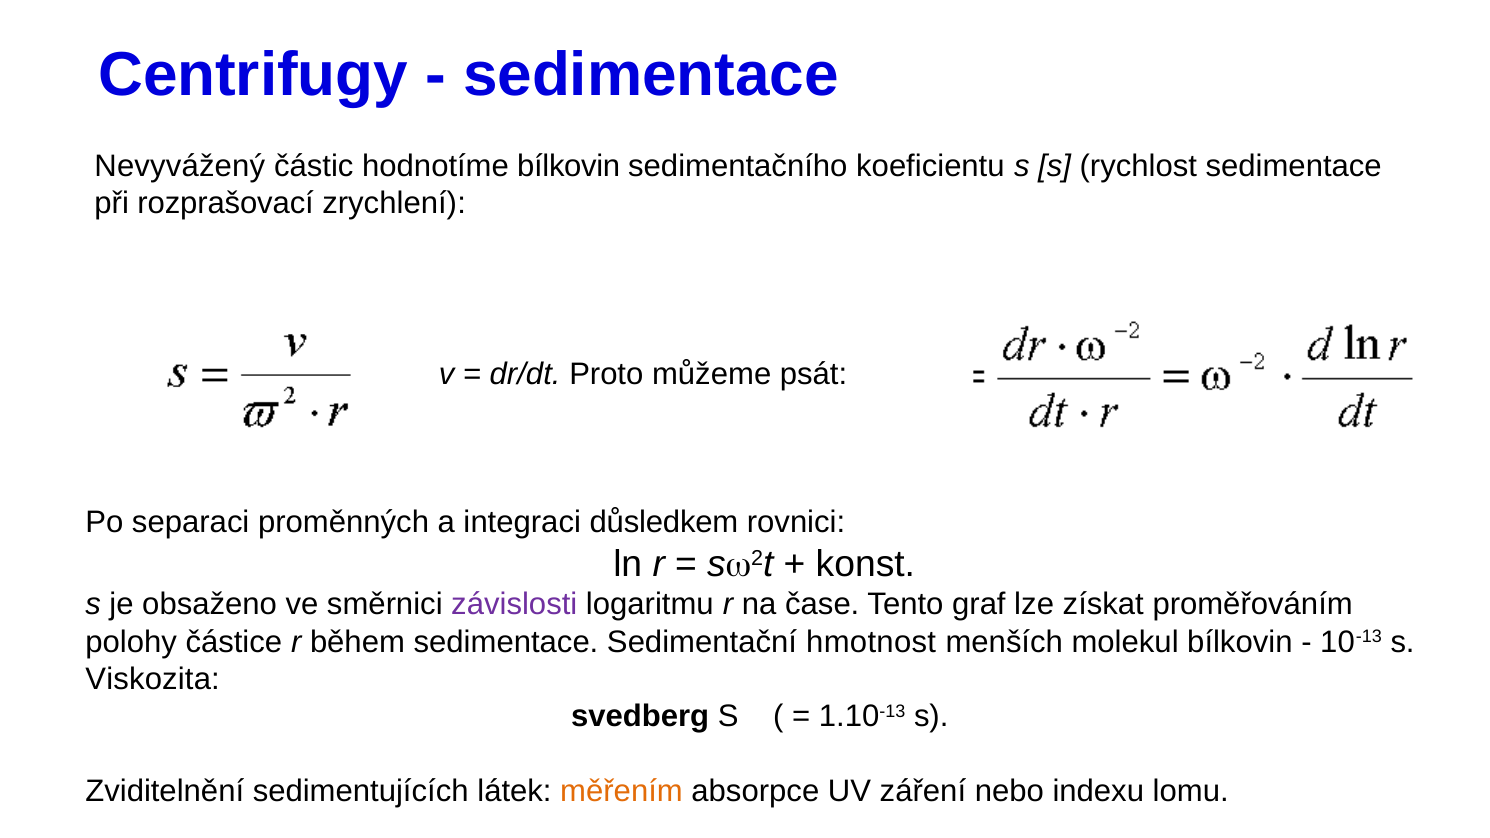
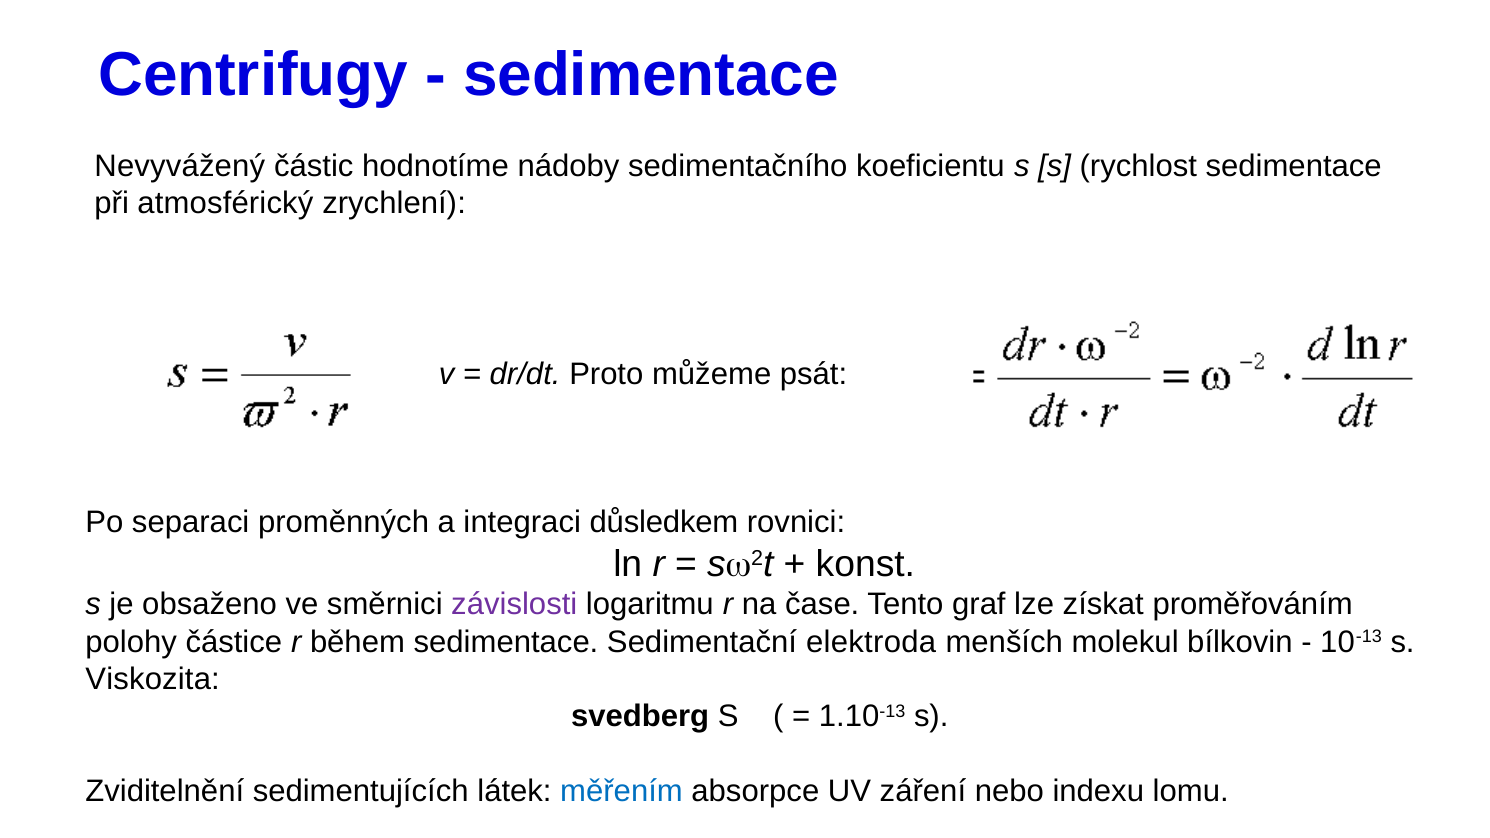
hodnotíme bílkovin: bílkovin -> nádoby (569, 166)
rozprašovací: rozprašovací -> atmosférický (225, 204)
hmotnost: hmotnost -> elektroda (871, 642)
měřením colour: orange -> blue (622, 791)
